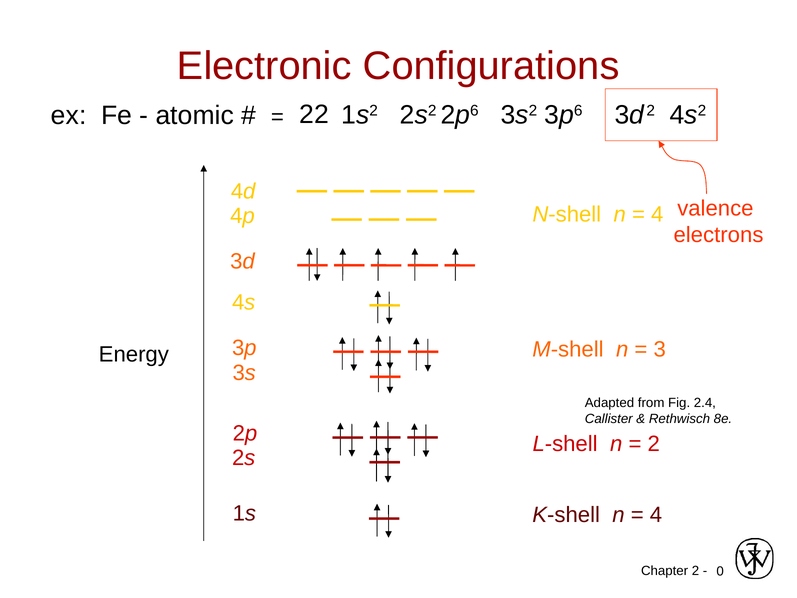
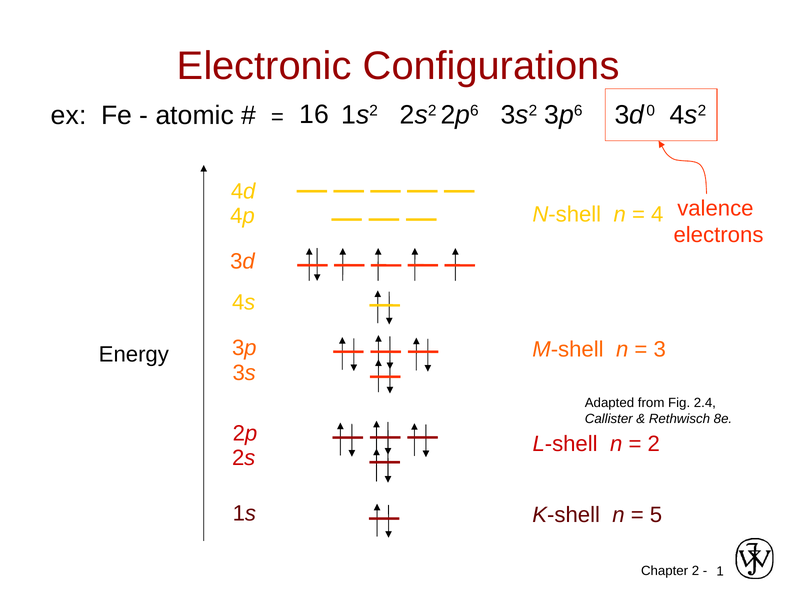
3d 2: 2 -> 0 (651, 111)
22: 22 -> 16 (314, 114)
4: 4 -> 5 (656, 515)
0: 0 -> 1 (720, 571)
